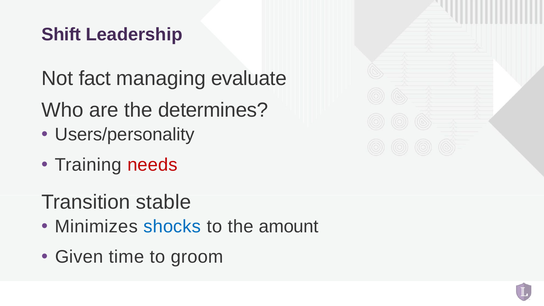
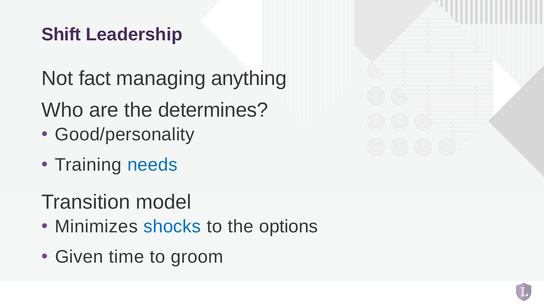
evaluate: evaluate -> anything (249, 78)
Users/personality: Users/personality -> Good/personality (125, 135)
needs colour: red -> blue (152, 165)
stable: stable -> model (164, 202)
amount: amount -> options (289, 227)
